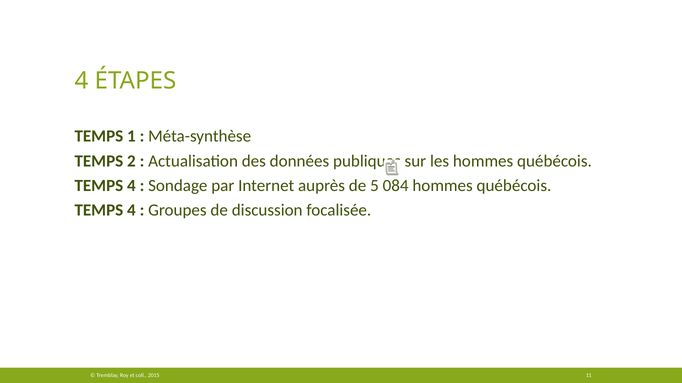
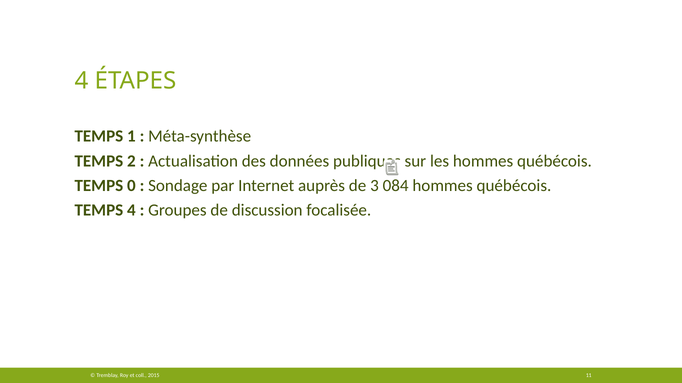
4: 4 -> 0 (131, 186)
5: 5 -> 3 (374, 186)
